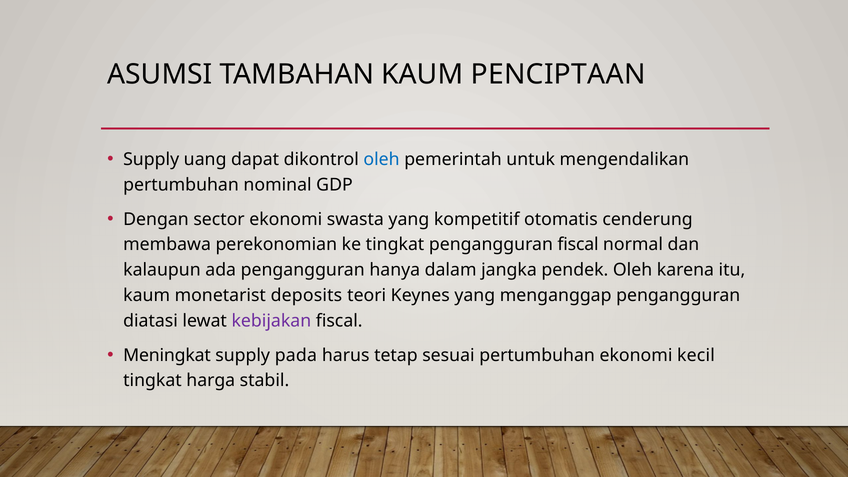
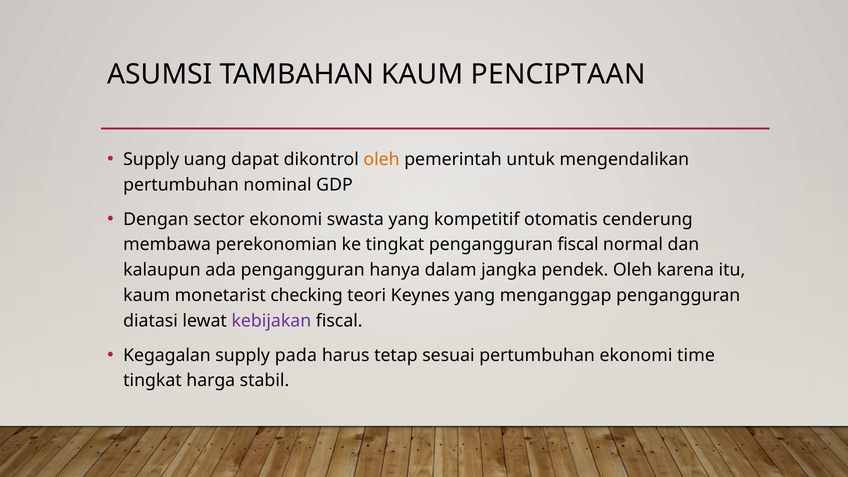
oleh colour: blue -> orange (382, 159)
deposits: deposits -> checking (307, 295)
Meningkat: Meningkat -> Kegagalan (167, 355)
kecil: kecil -> time (696, 355)
